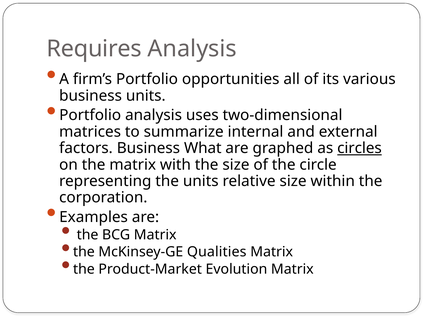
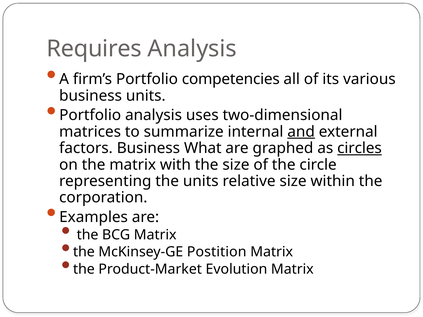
opportunities: opportunities -> competencies (231, 79)
and underline: none -> present (301, 132)
Qualities: Qualities -> Postition (217, 252)
